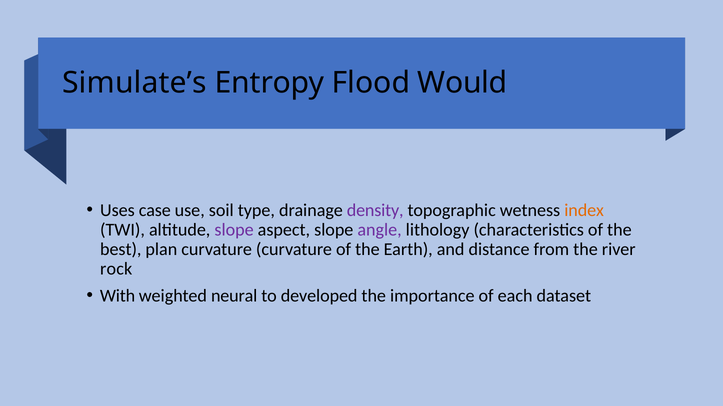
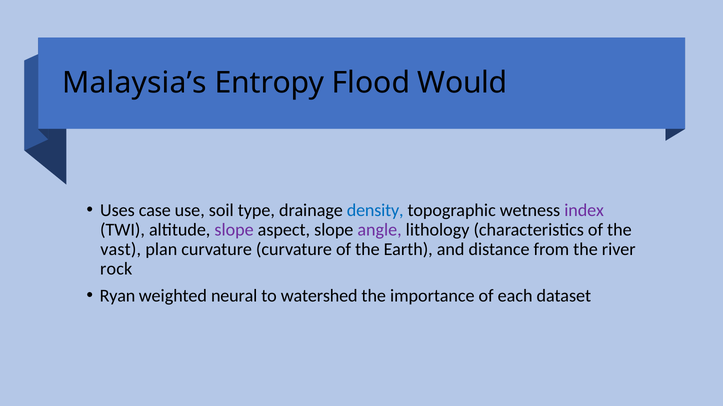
Simulate’s: Simulate’s -> Malaysia’s (134, 83)
density colour: purple -> blue (375, 211)
index colour: orange -> purple (584, 211)
best: best -> vast (121, 250)
With: With -> Ryan (118, 296)
developed: developed -> watershed (319, 296)
